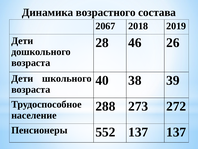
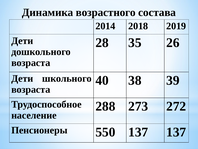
2067: 2067 -> 2014 (105, 26)
46: 46 -> 35 (135, 43)
552: 552 -> 550 (105, 132)
